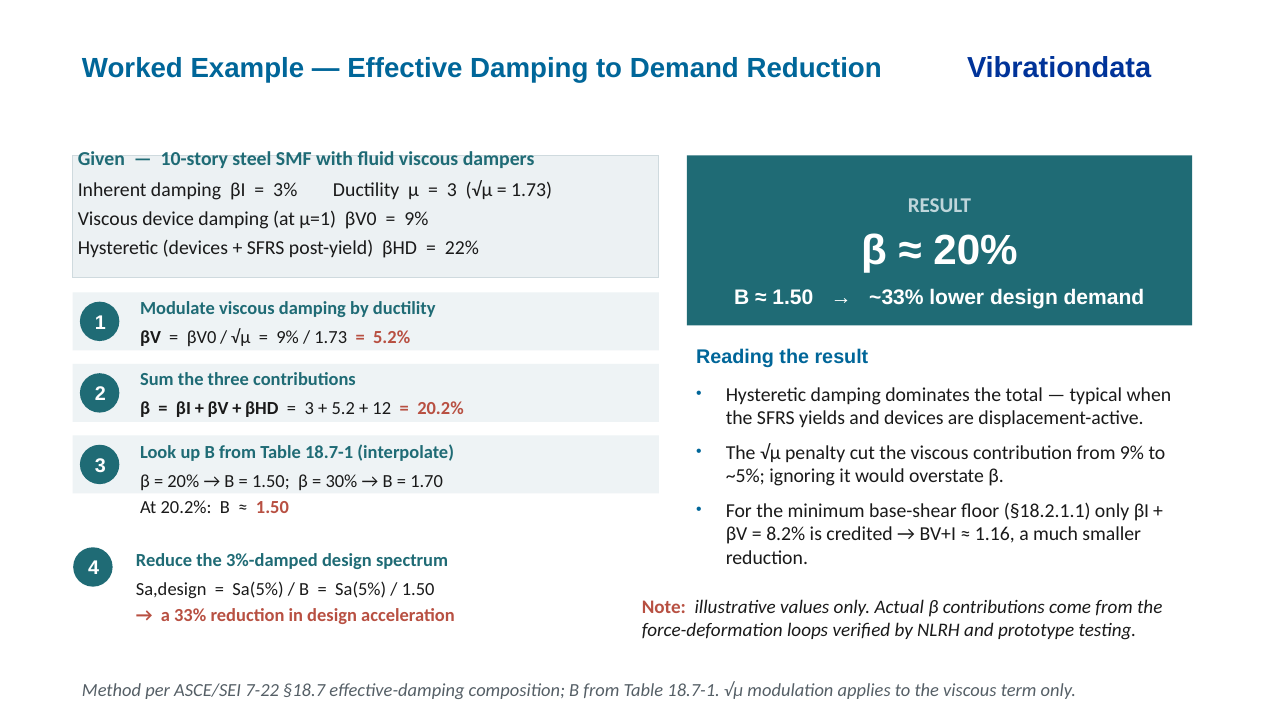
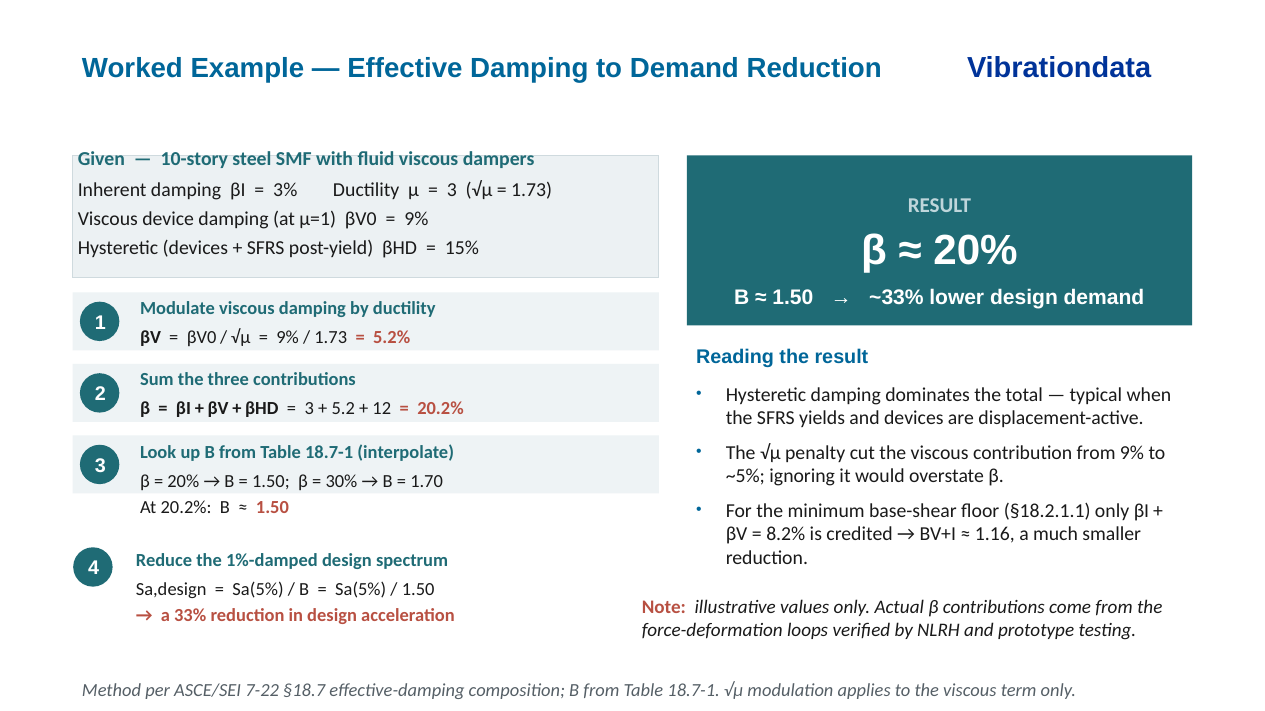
22%: 22% -> 15% (462, 248)
3%-damped: 3%-damped -> 1%-damped (272, 561)
